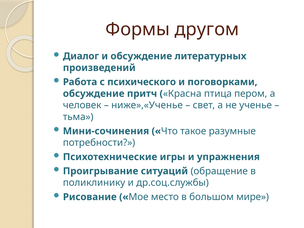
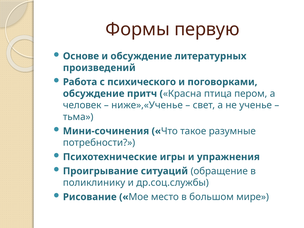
другом: другом -> первую (207, 29)
Диалог: Диалог -> Основе (81, 56)
